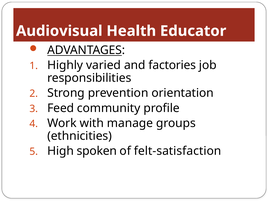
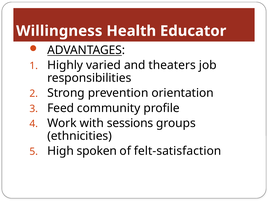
Audiovisual: Audiovisual -> Willingness (59, 31)
factories: factories -> theaters (172, 65)
manage: manage -> sessions (130, 123)
